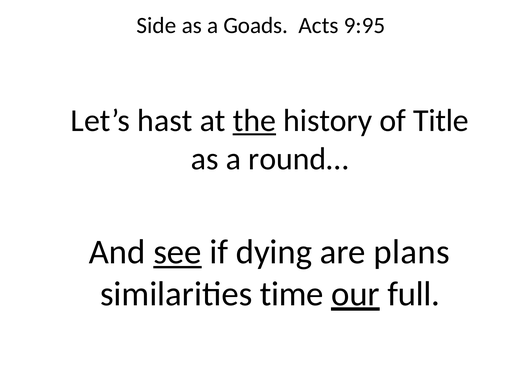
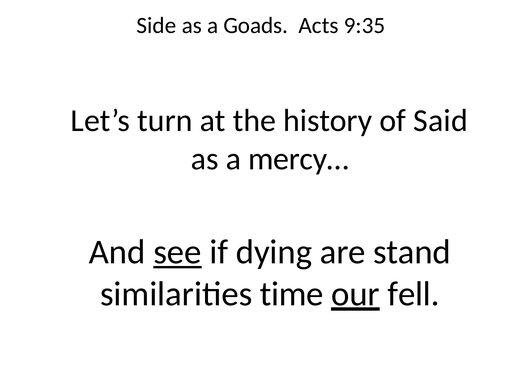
9:95: 9:95 -> 9:35 (365, 25)
hast: hast -> turn (165, 121)
the underline: present -> none (254, 121)
Title: Title -> Said (441, 121)
round…: round… -> mercy… (298, 159)
plans: plans -> stand (412, 252)
full: full -> fell (414, 294)
